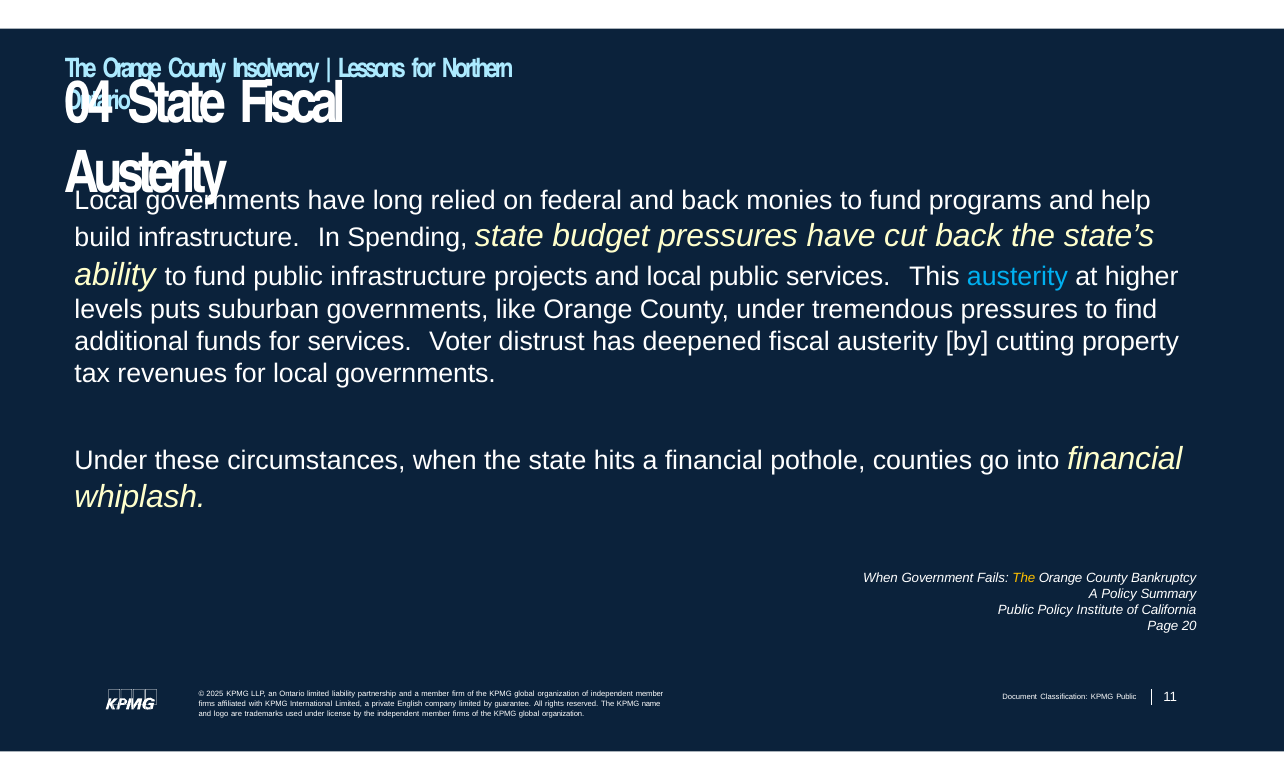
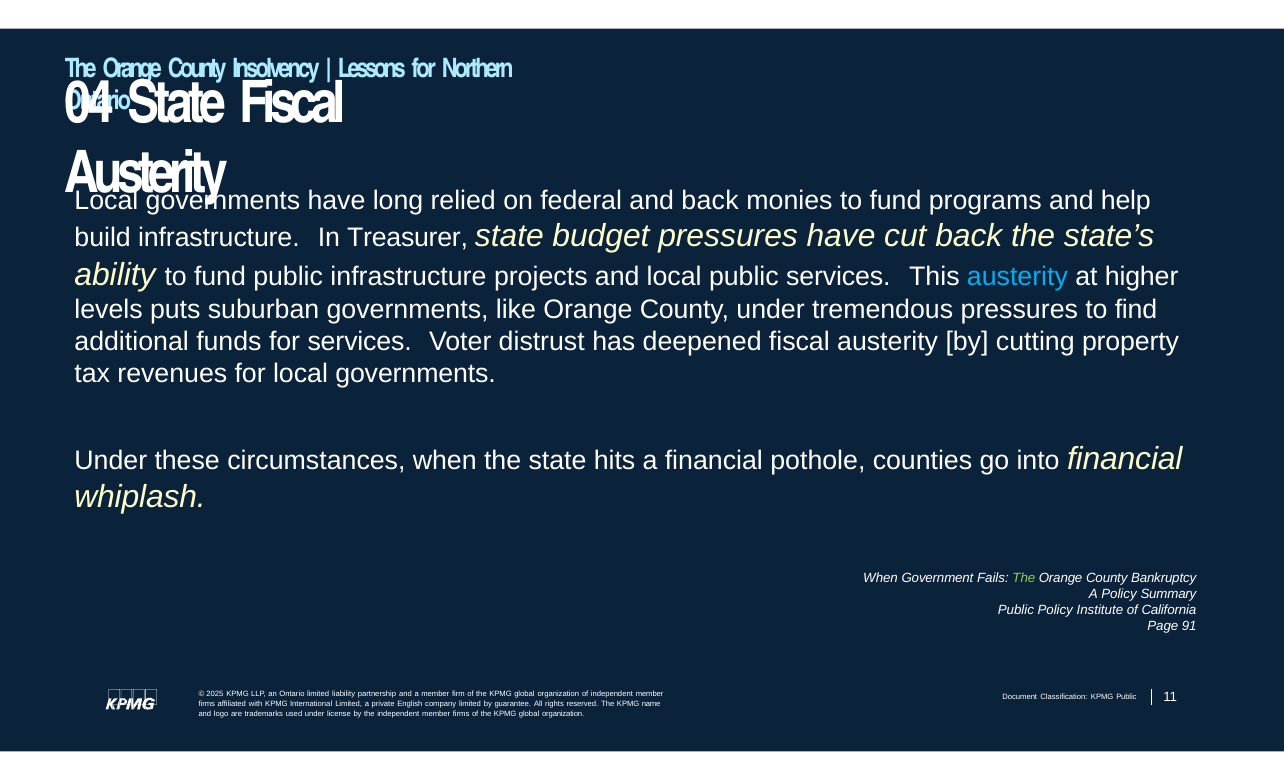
Spending: Spending -> Treasurer (408, 238)
The colour: yellow -> light green (1024, 578)
20: 20 -> 91 (1189, 626)
